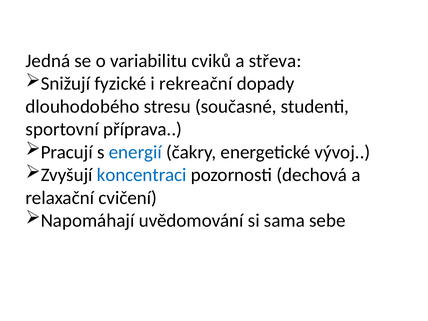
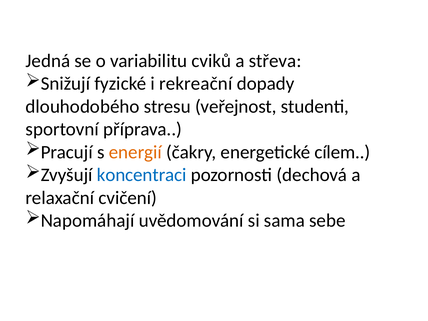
současné: současné -> veřejnost (236, 106)
energií colour: blue -> orange (135, 152)
vývoj: vývoj -> cílem (342, 152)
